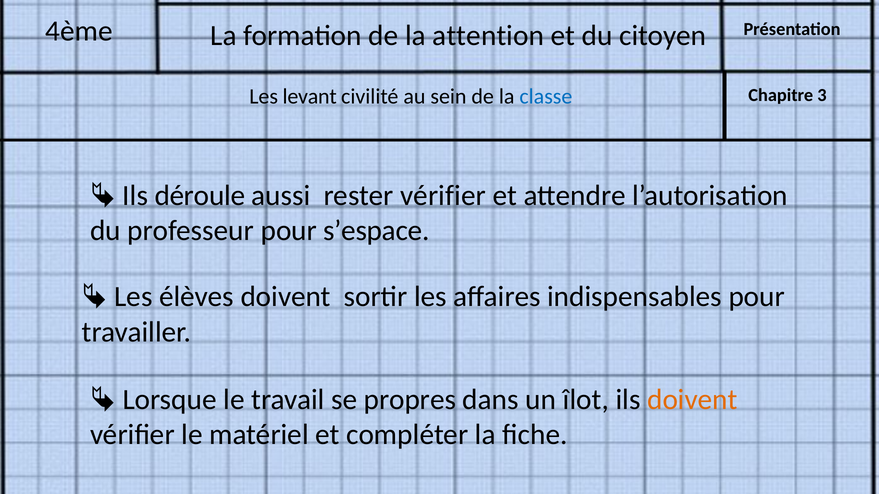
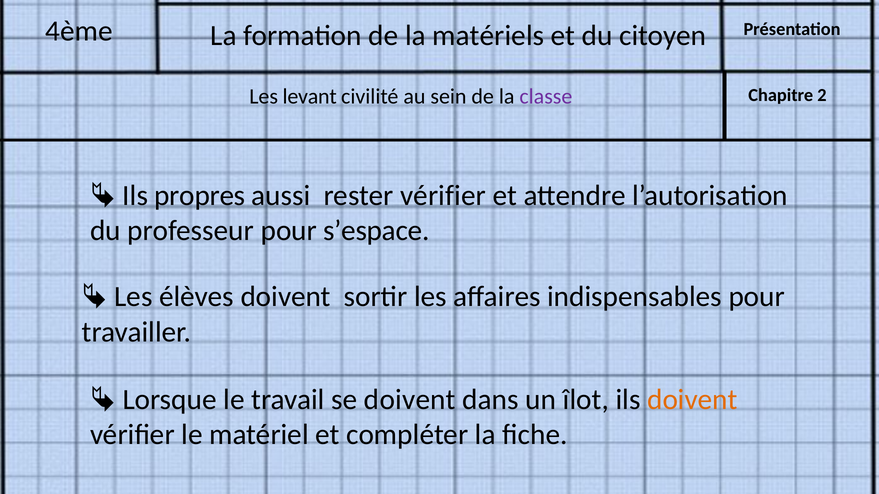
attention: attention -> matériels (488, 36)
classe colour: blue -> purple (546, 97)
3: 3 -> 2 (822, 95)
déroule: déroule -> propres (200, 196)
se propres: propres -> doivent (410, 400)
